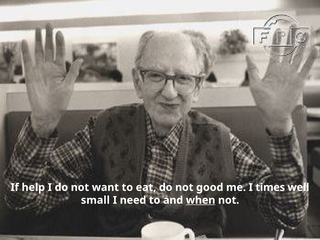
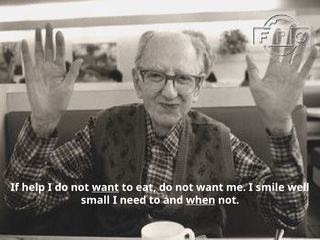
want underline: none -> present (105, 187)
eat do not good: good -> want (210, 187)
times: times -> smile (270, 187)
